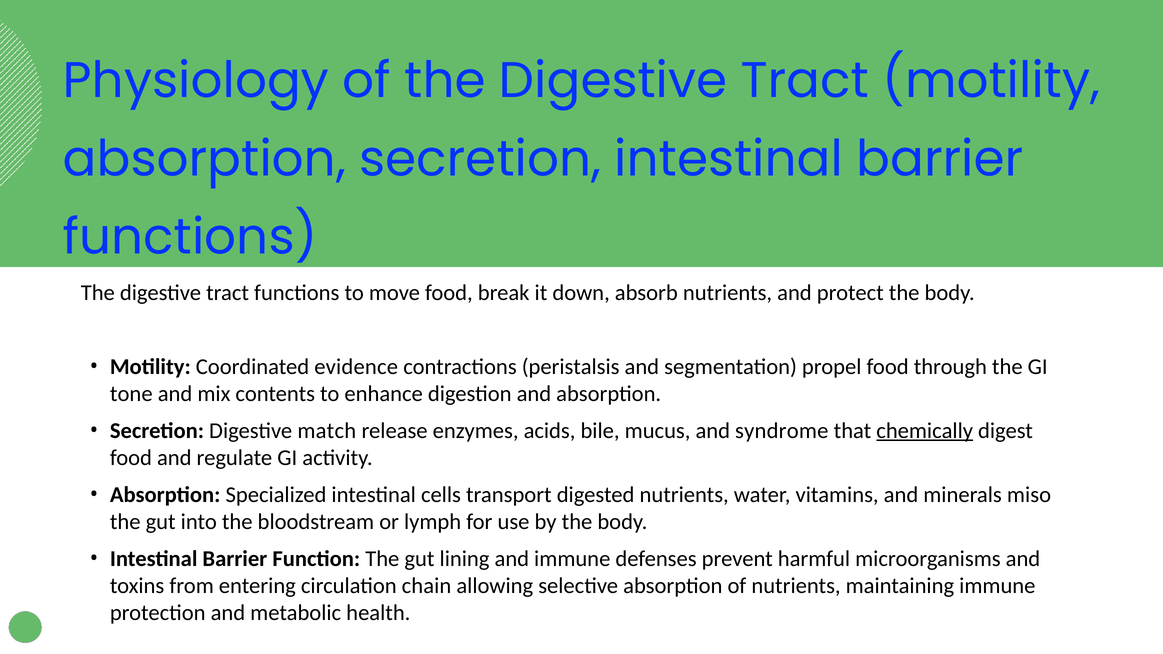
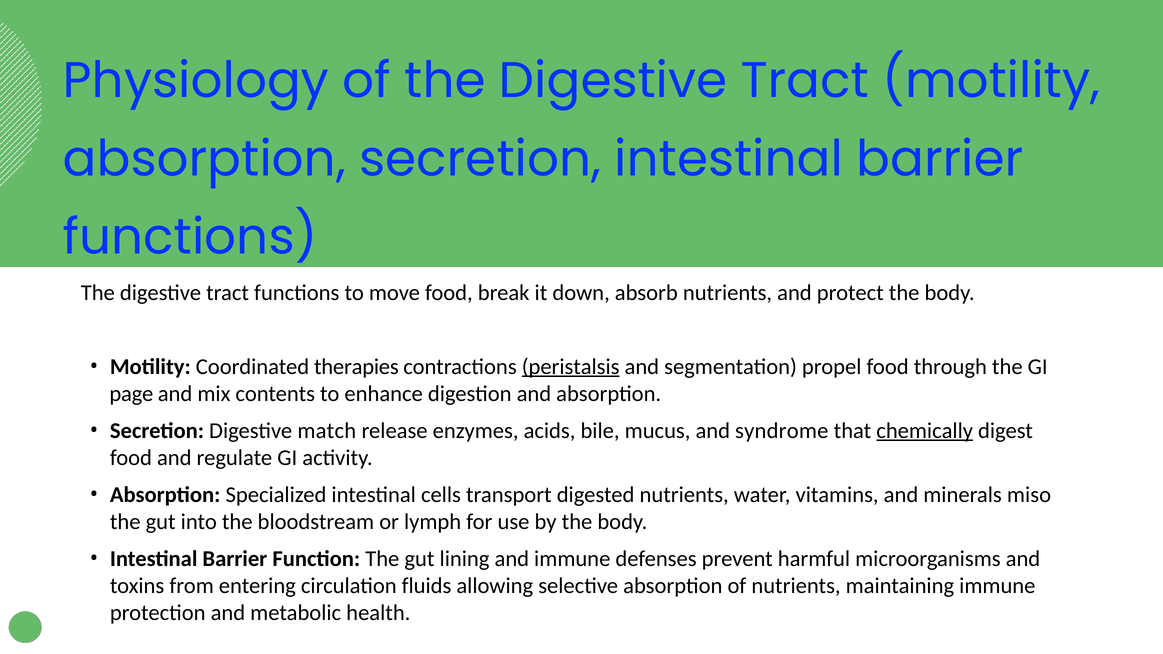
evidence: evidence -> therapies (356, 367)
peristalsis underline: none -> present (571, 367)
tone: tone -> page (131, 394)
chain: chain -> fluids (427, 586)
